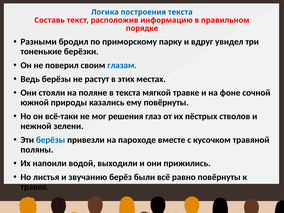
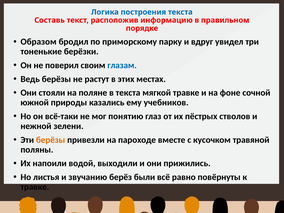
Разными: Разными -> Образом (39, 42)
ему повёрнуты: повёрнуты -> учебников (166, 103)
решения: решения -> понятию (126, 116)
берёзы colour: blue -> orange (51, 140)
